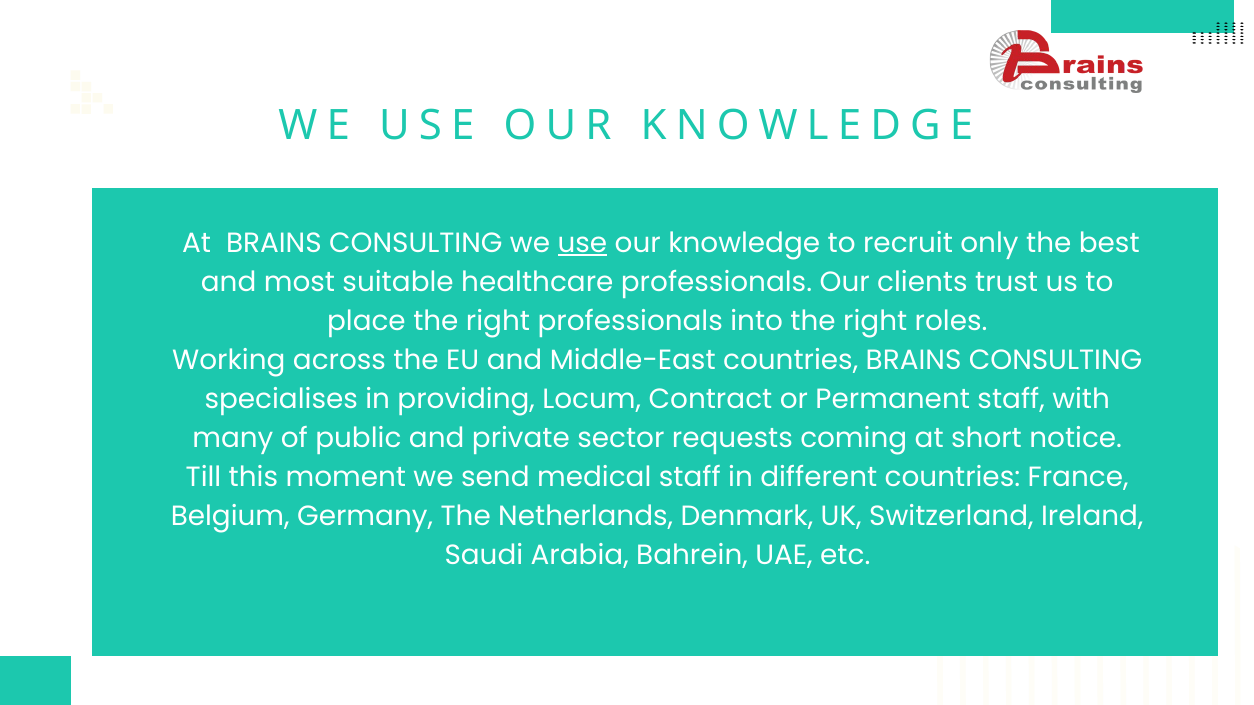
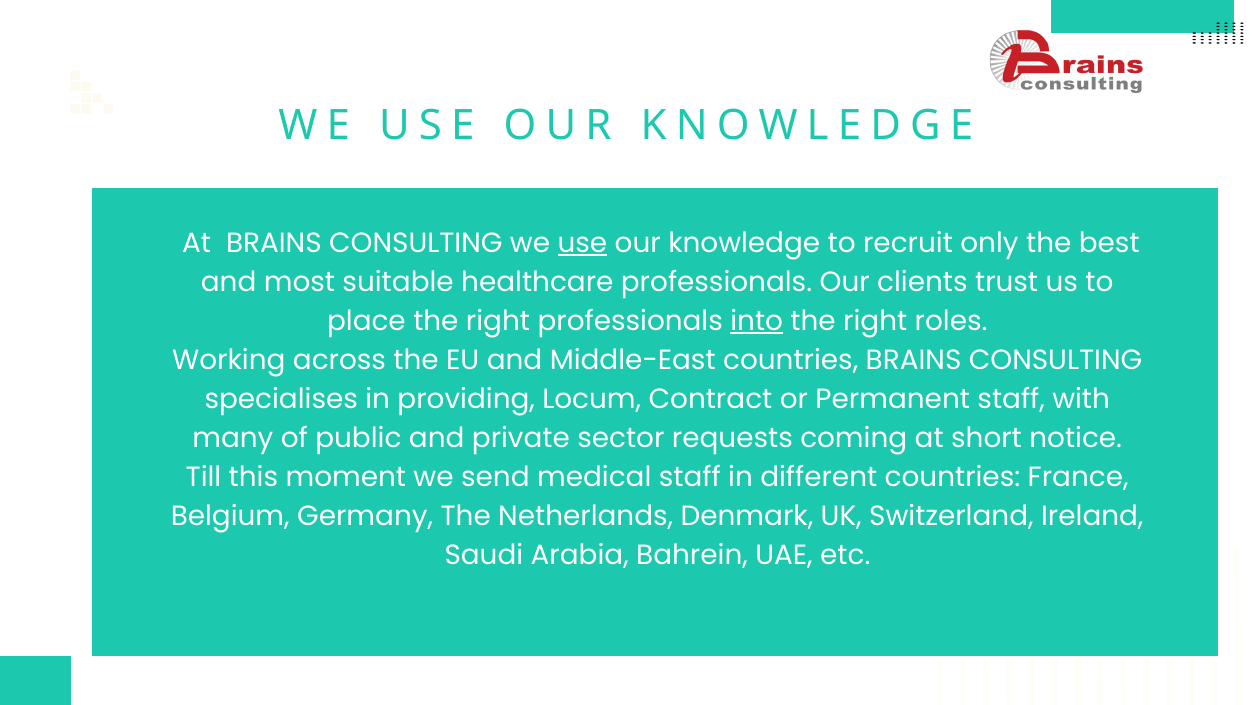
into underline: none -> present (757, 321)
